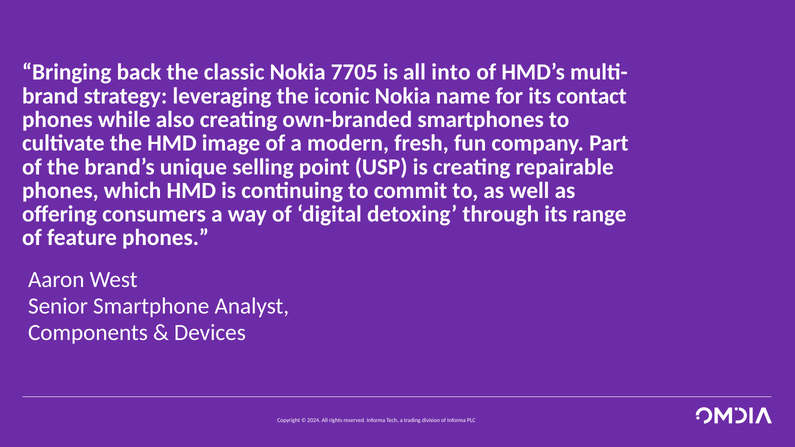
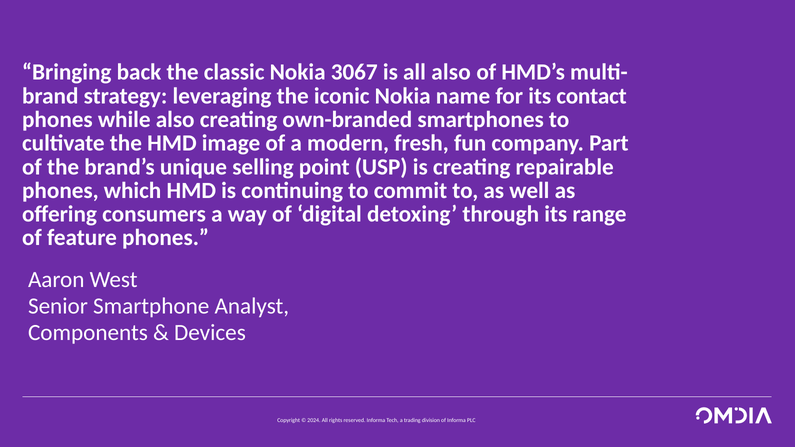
7705: 7705 -> 3067 (354, 72)
all into: into -> also (451, 72)
